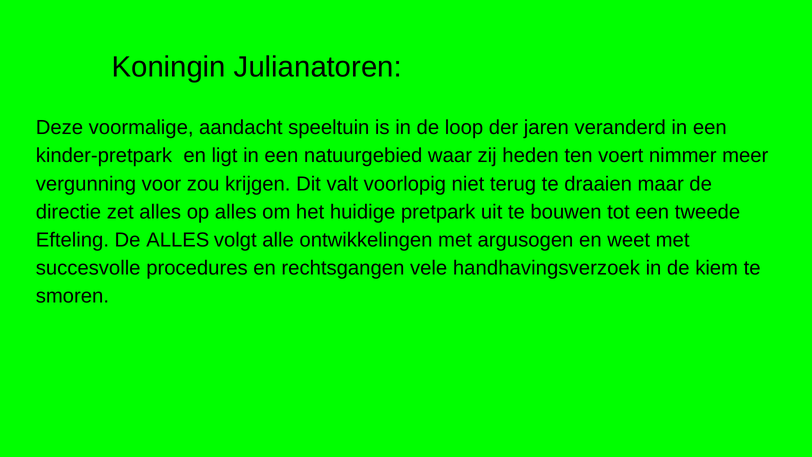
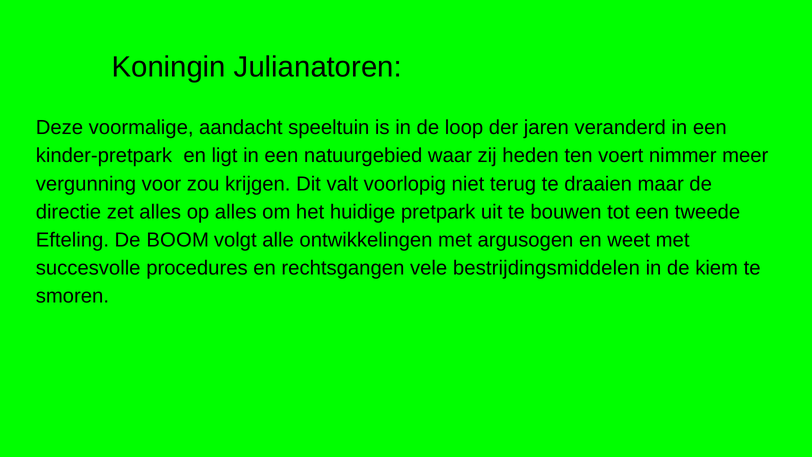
De ALLES: ALLES -> BOOM (178, 240)
handhavingsverzoek: handhavingsverzoek -> bestrijdingsmiddelen (546, 268)
